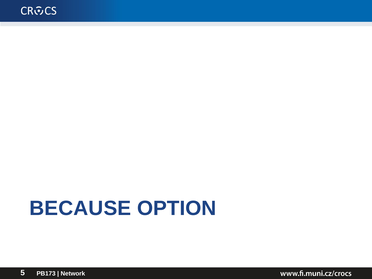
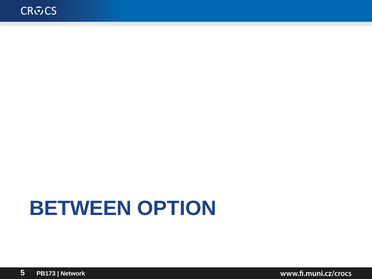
BECAUSE: BECAUSE -> BETWEEN (80, 208)
